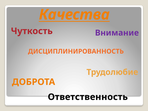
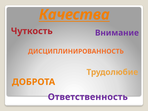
Ответственность colour: black -> purple (88, 97)
